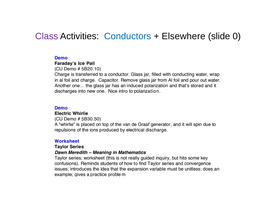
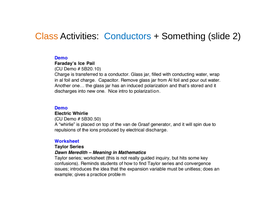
Class colour: purple -> orange (47, 36)
Elsewhere: Elsewhere -> Something (184, 36)
0: 0 -> 2 (237, 36)
